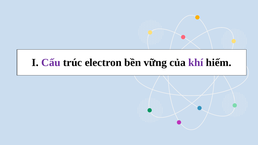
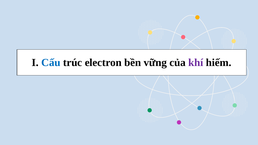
Cấu colour: purple -> blue (51, 63)
